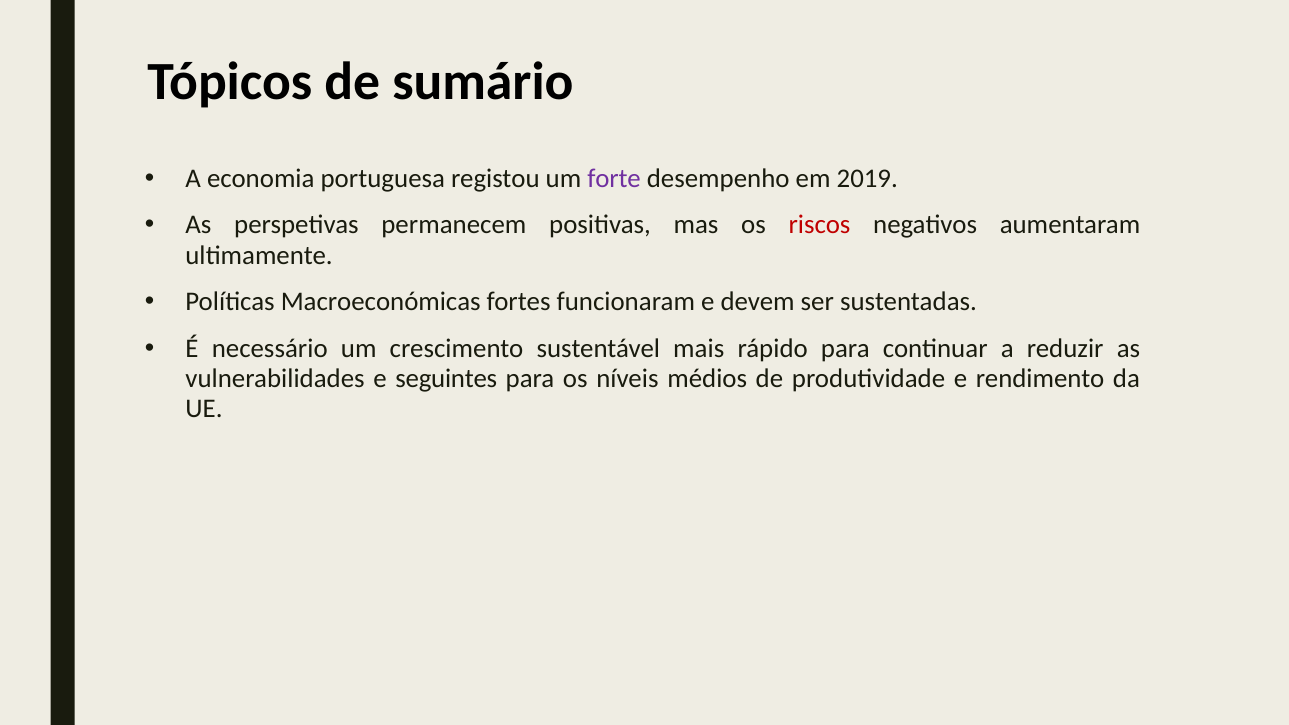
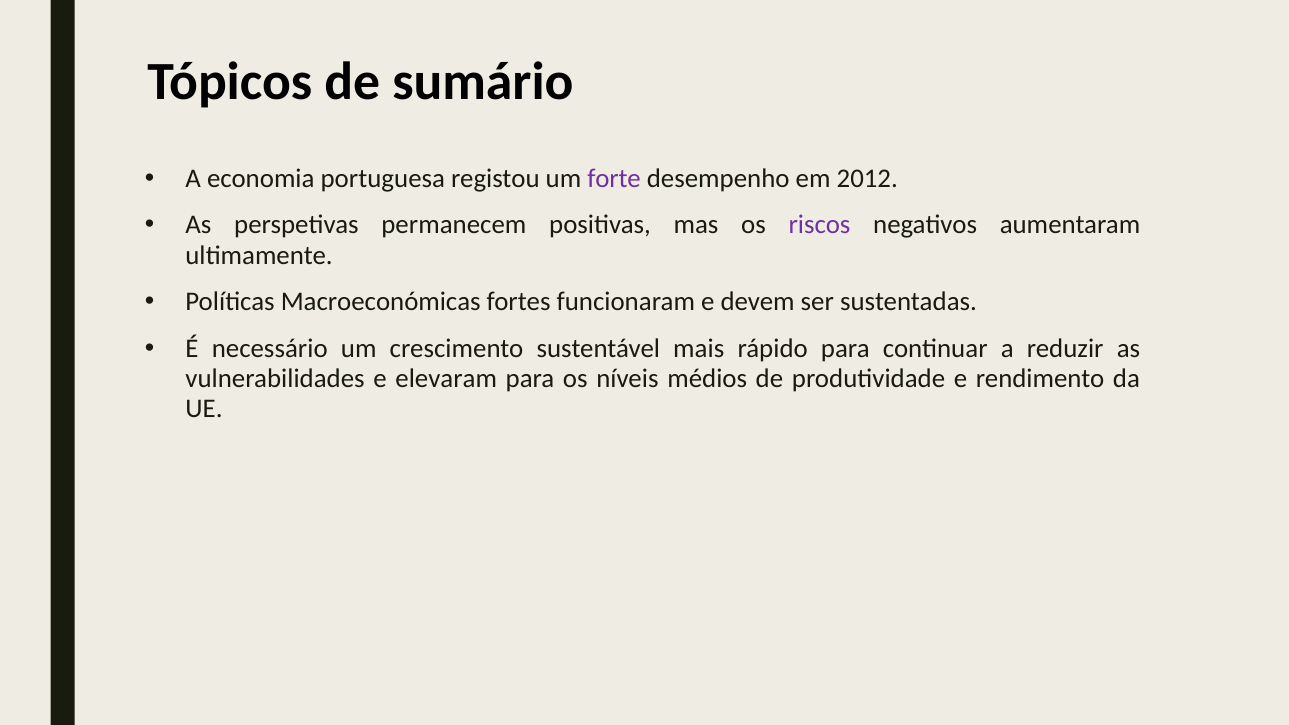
2019: 2019 -> 2012 (867, 179)
riscos colour: red -> purple (820, 225)
seguintes: seguintes -> elevaram (446, 379)
